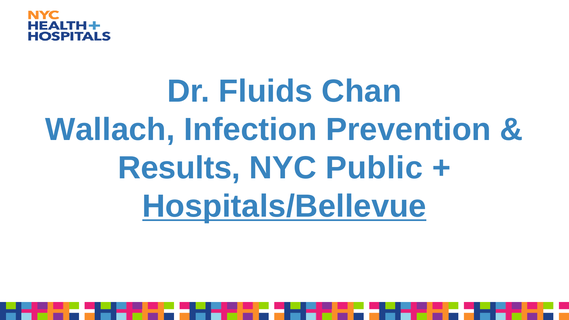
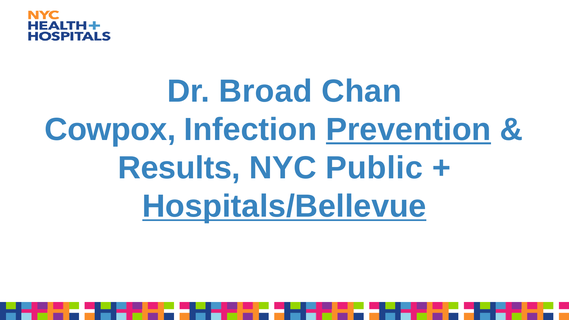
Fluids: Fluids -> Broad (266, 91)
Wallach: Wallach -> Cowpox (110, 130)
Prevention underline: none -> present (409, 130)
